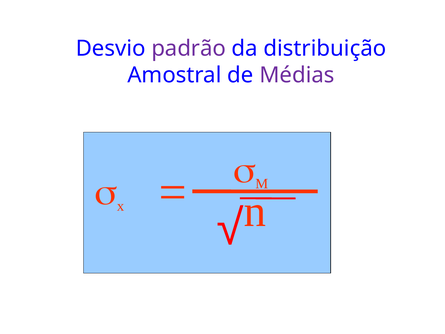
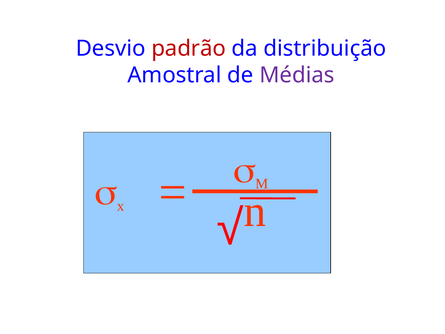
padrão colour: purple -> red (189, 48)
